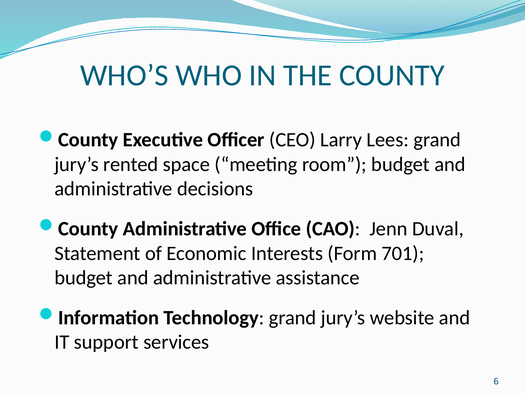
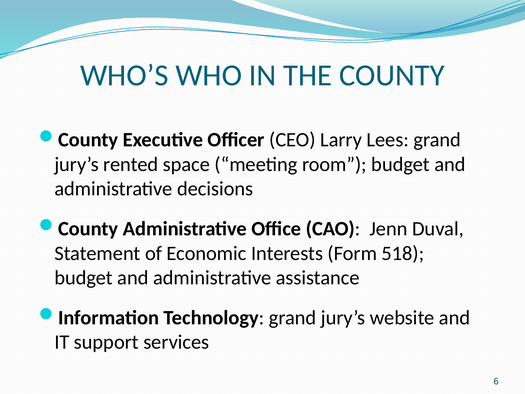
701: 701 -> 518 (403, 253)
